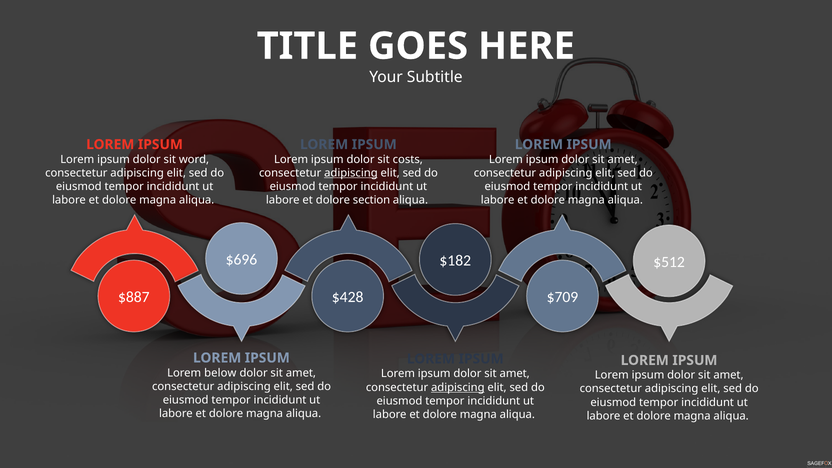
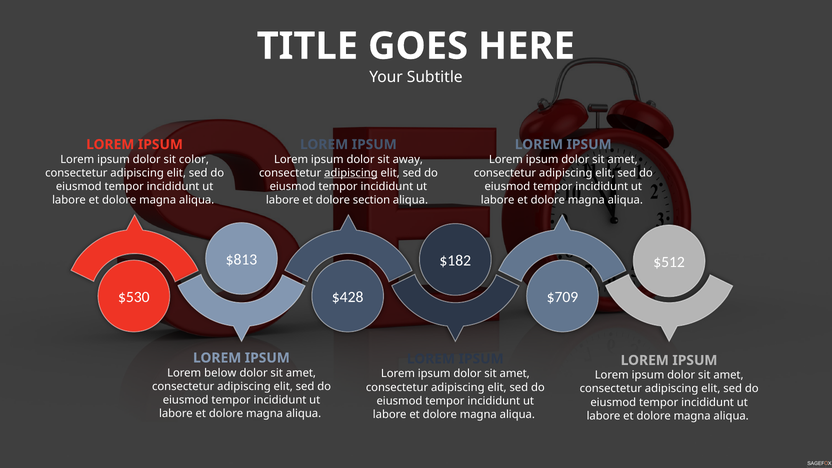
word: word -> color (194, 159)
costs: costs -> away (408, 159)
$696: $696 -> $813 (241, 260)
$887: $887 -> $530 (134, 297)
adipiscing underline: present -> none (458, 387)
